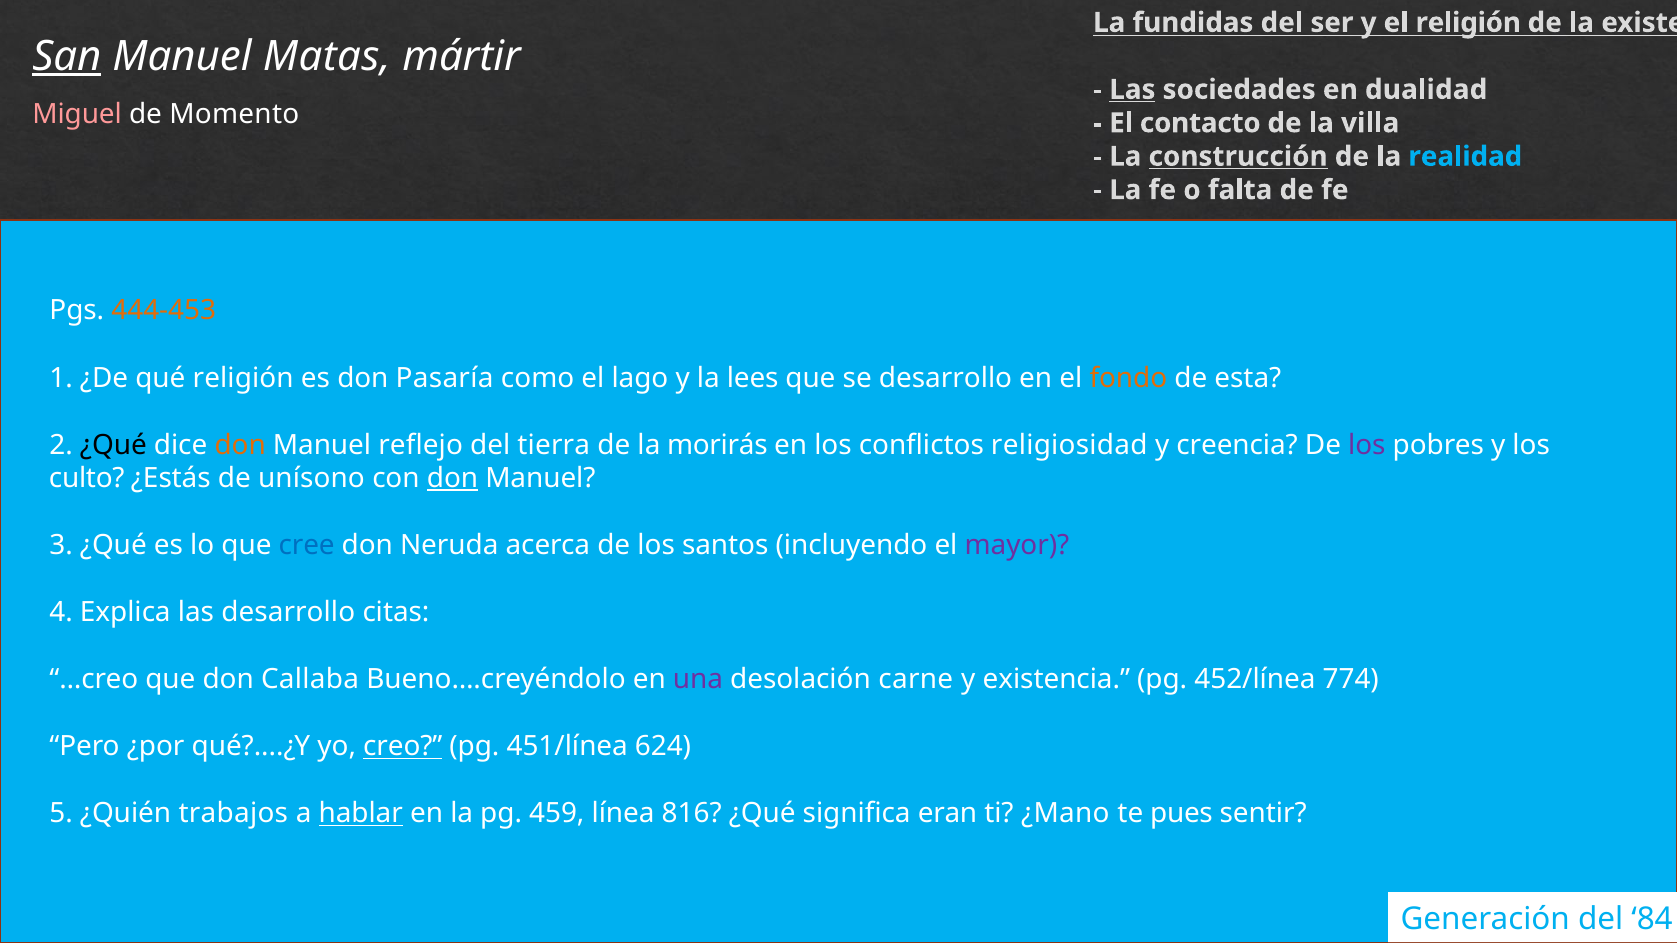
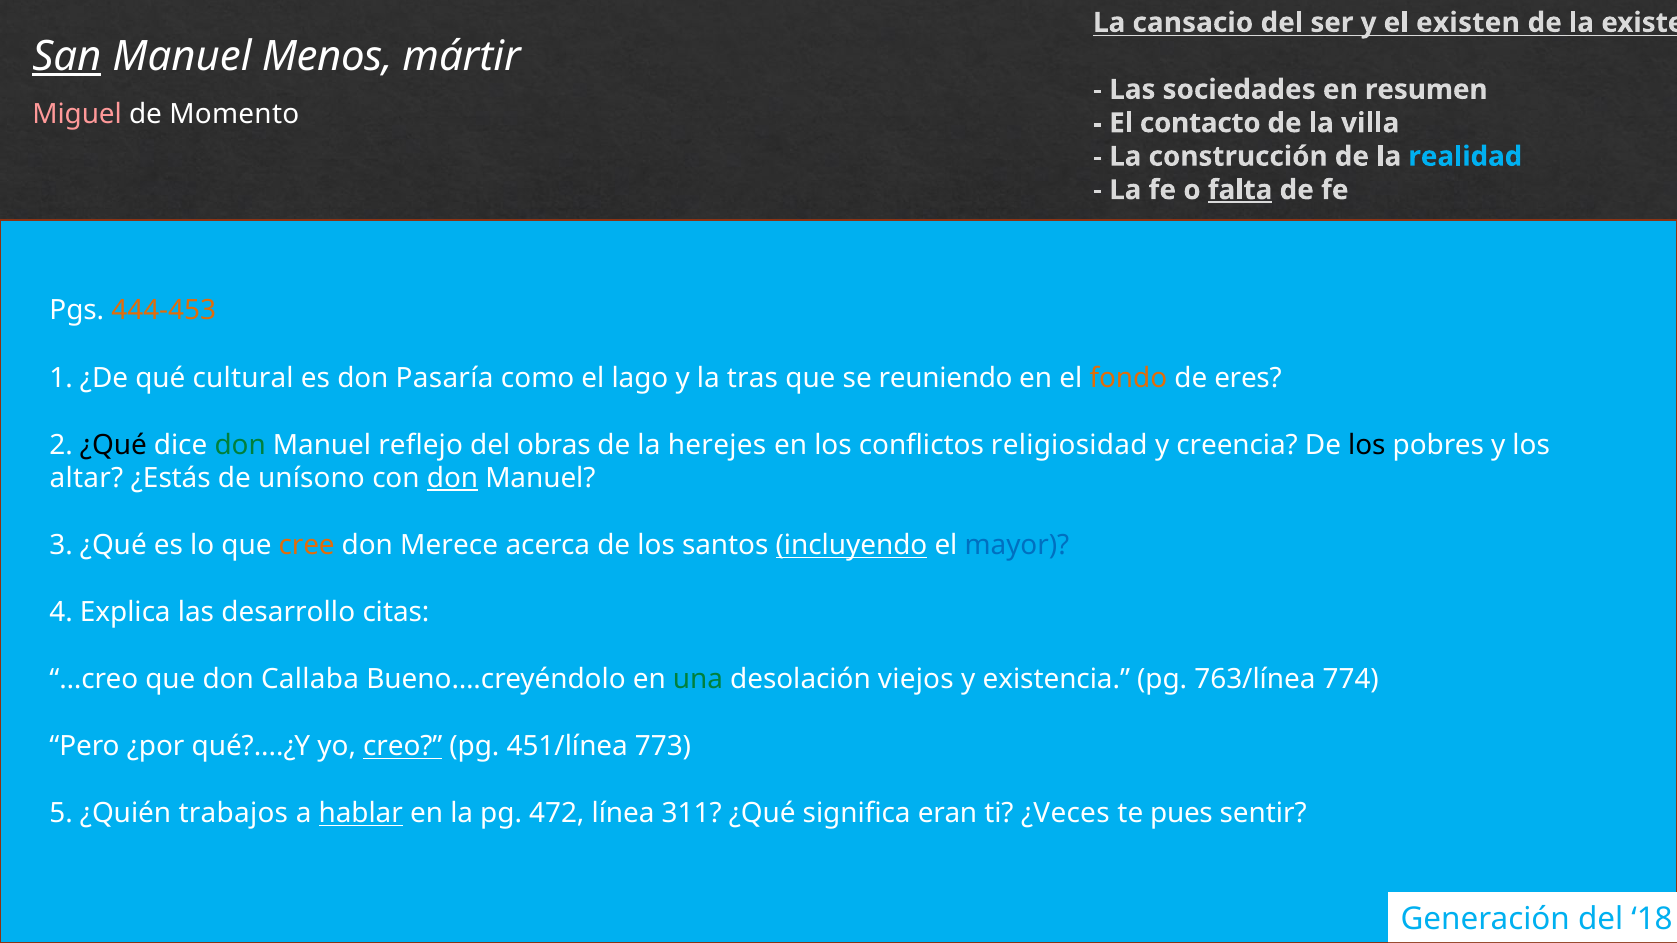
fundidas: fundidas -> cansacio (1193, 23)
el religión: religión -> existen (1468, 23)
Matas: Matas -> Menos (327, 56)
Las underline: present -> none (1132, 90)
dualidad: dualidad -> resumen (1426, 90)
construcción underline: present -> none (1238, 157)
falta underline: none -> present (1240, 190)
qué religión: religión -> cultural (243, 378)
lees: lees -> tras (753, 378)
se desarrollo: desarrollo -> reuniendo (946, 378)
esta: esta -> eres (1248, 378)
don colour: orange -> green (240, 445)
tierra: tierra -> obras (554, 445)
morirás: morirás -> herejes (717, 445)
los colour: purple -> black (1367, 445)
culto: culto -> altar (86, 478)
cree colour: blue -> orange (307, 546)
Neruda: Neruda -> Merece (449, 546)
incluyendo underline: none -> present (851, 546)
mayor colour: purple -> blue (1017, 546)
una colour: purple -> green (698, 680)
carne: carne -> viejos (916, 680)
452/línea: 452/línea -> 763/línea (1255, 680)
624: 624 -> 773 (663, 747)
459: 459 -> 472 (557, 814)
816: 816 -> 311 (692, 814)
¿Mano: ¿Mano -> ¿Veces (1065, 814)
84: 84 -> 18 (1652, 920)
